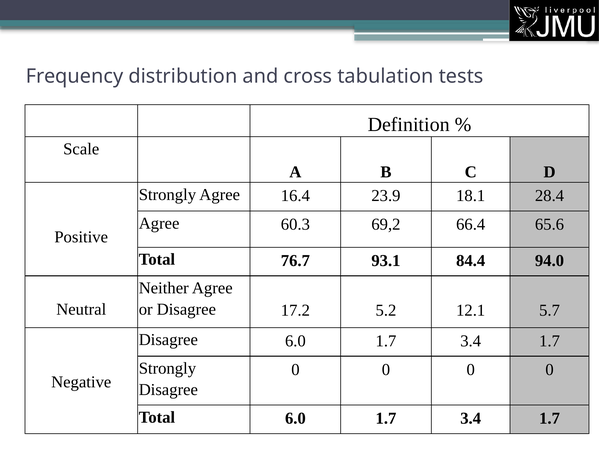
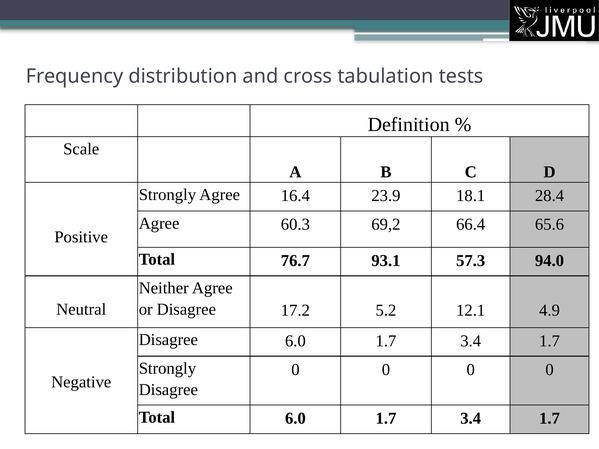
84.4: 84.4 -> 57.3 (471, 261)
5.7: 5.7 -> 4.9 (550, 311)
